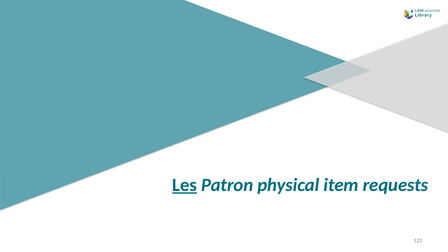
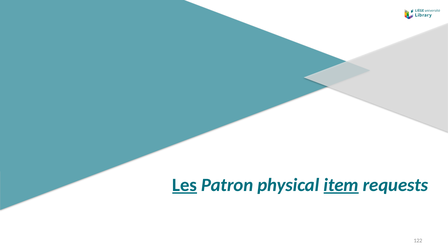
item underline: none -> present (341, 185)
